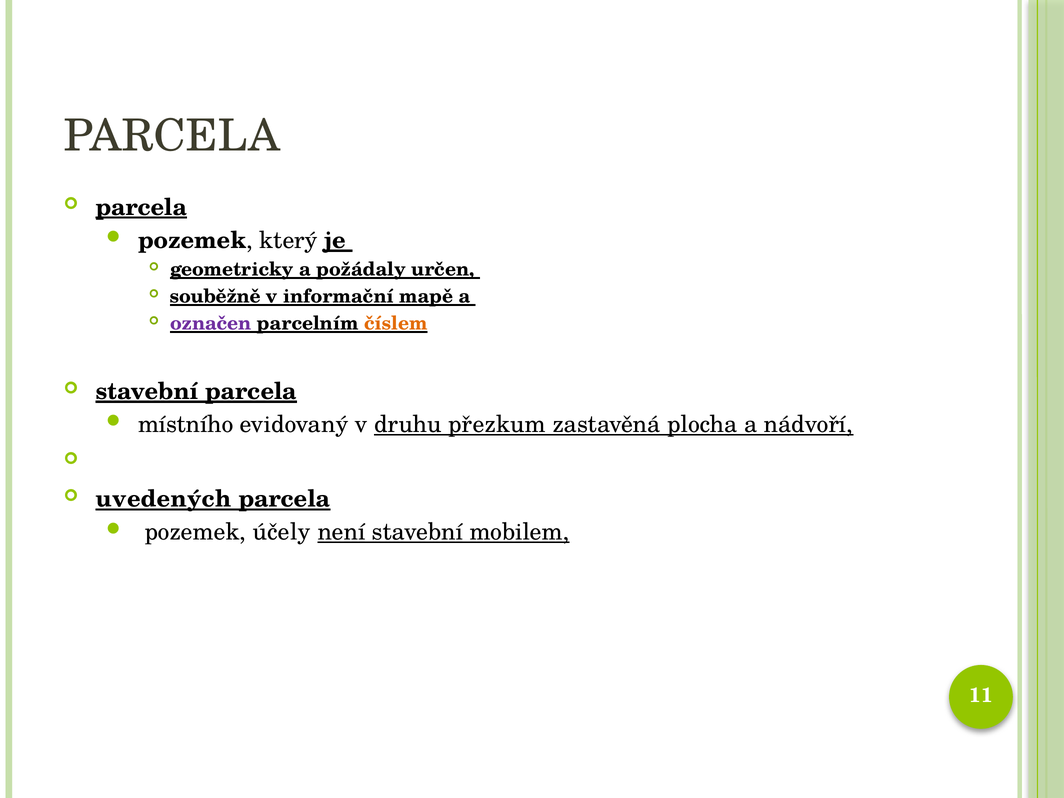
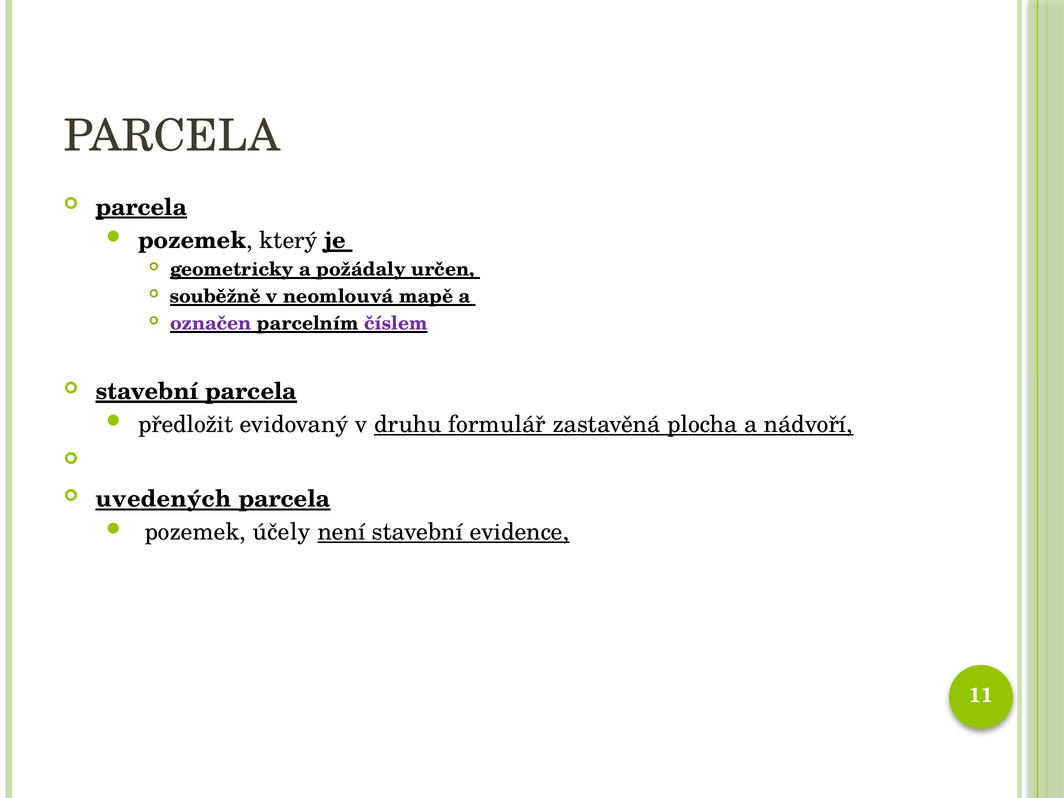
informační: informační -> neomlouvá (338, 297)
číslem colour: orange -> purple (396, 323)
místního: místního -> předložit (186, 425)
přezkum: přezkum -> formulář (497, 425)
mobilem: mobilem -> evidence (519, 532)
